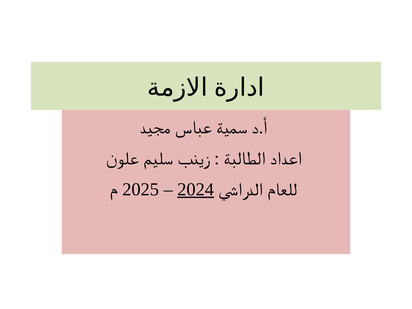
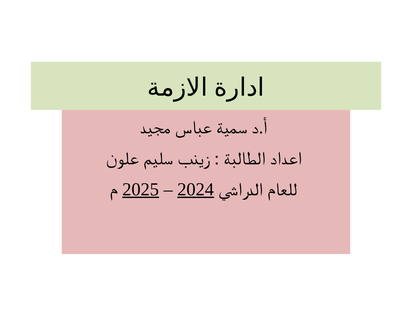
2025 underline: none -> present (141, 189)
